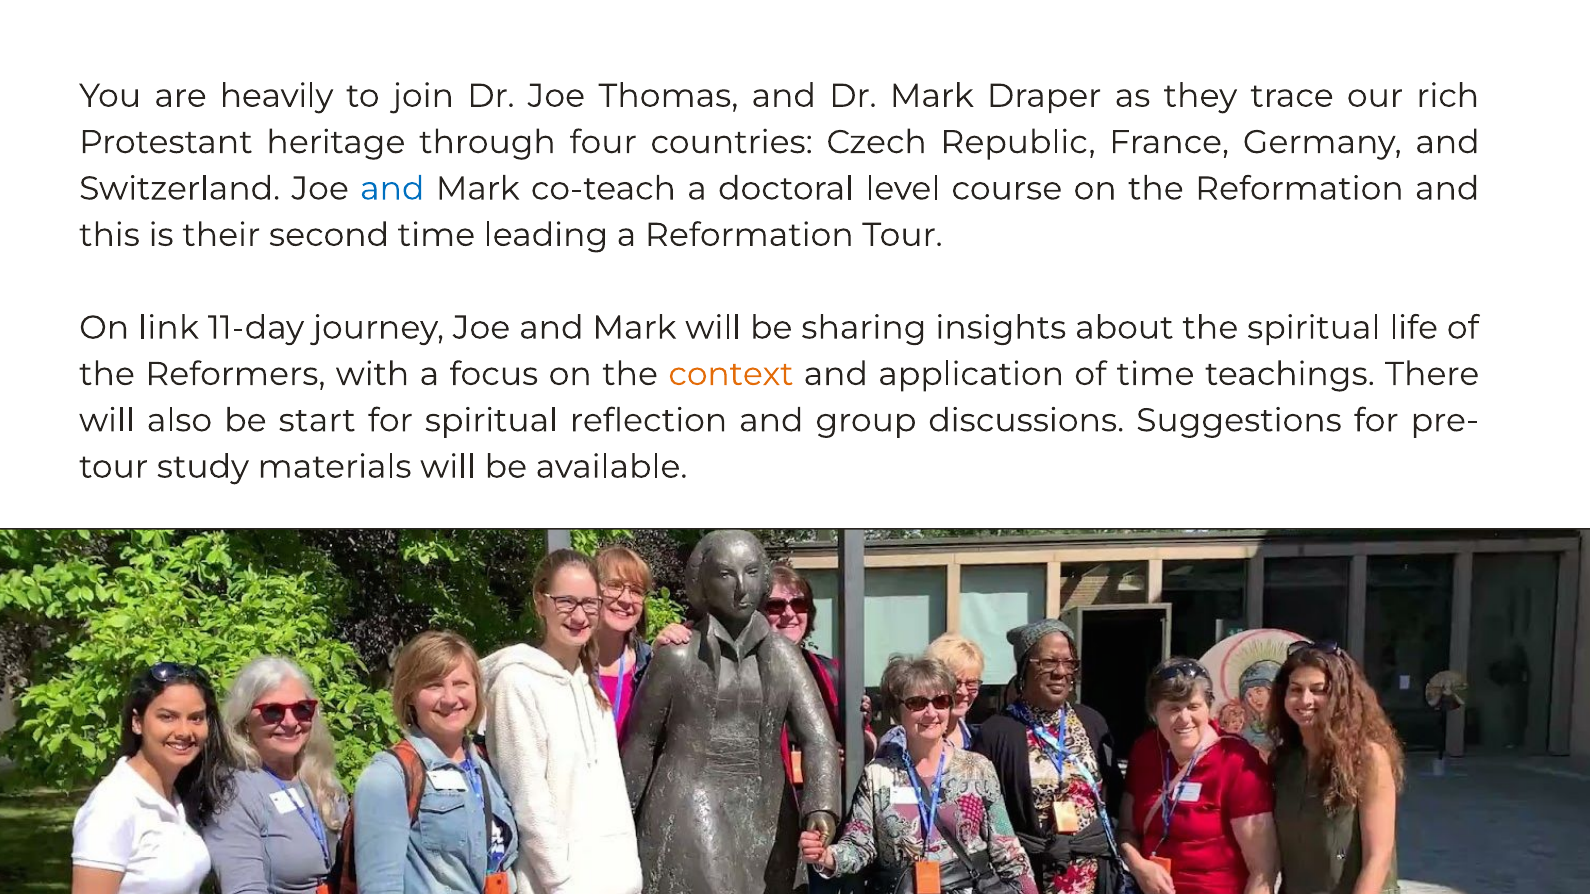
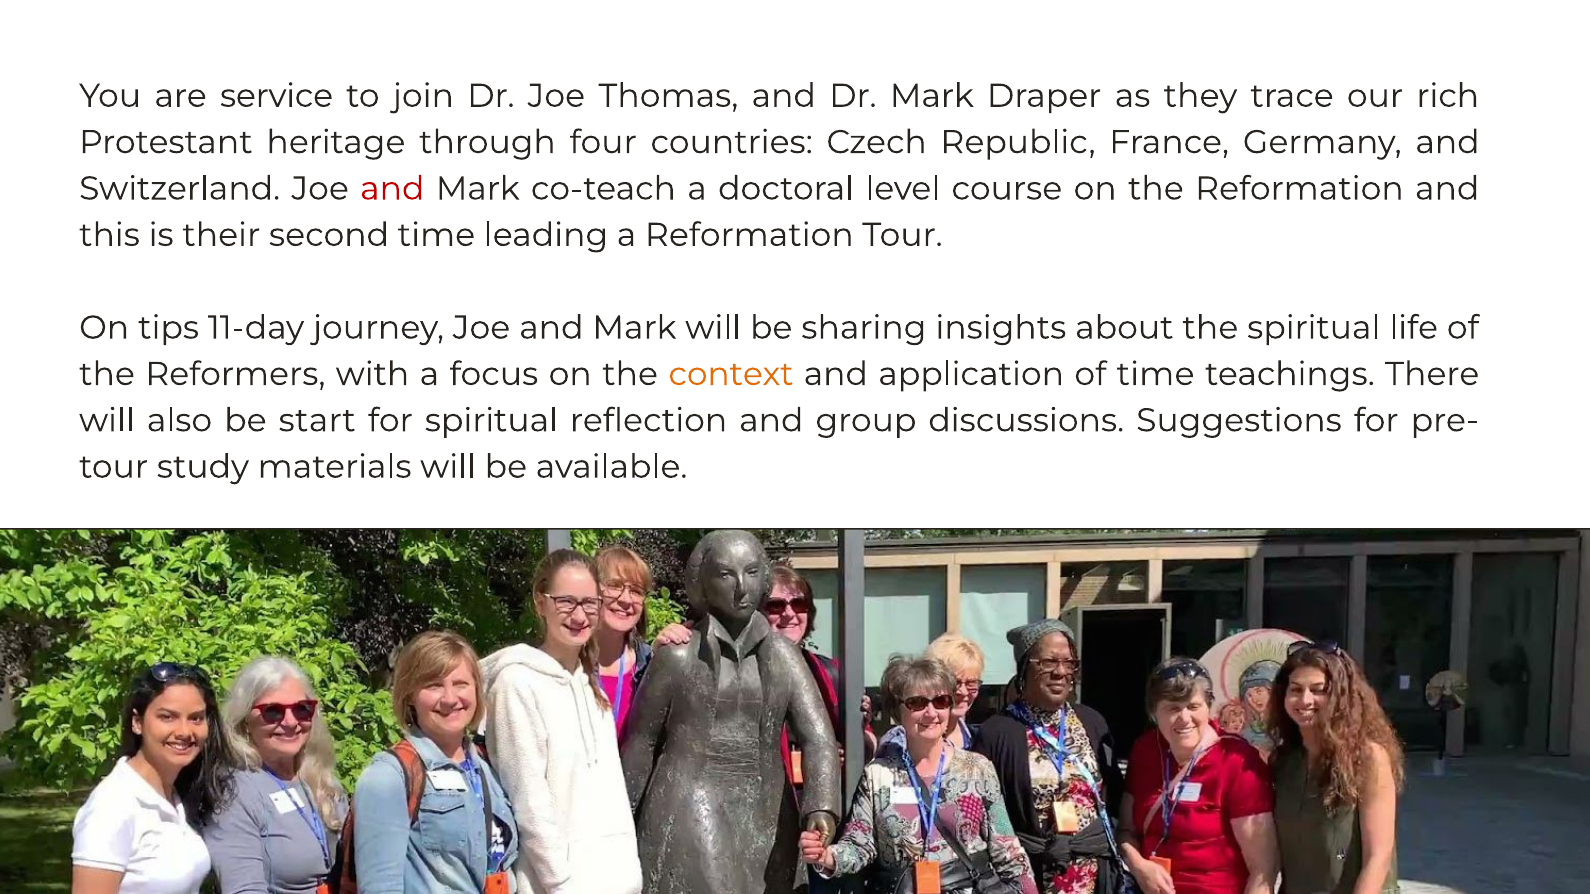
heavily: heavily -> service (277, 96)
and colour: blue -> red (392, 189)
link: link -> tips (169, 328)
